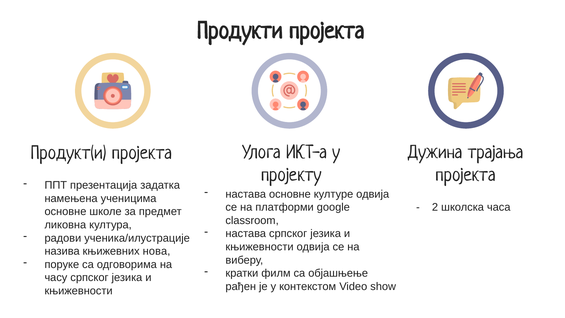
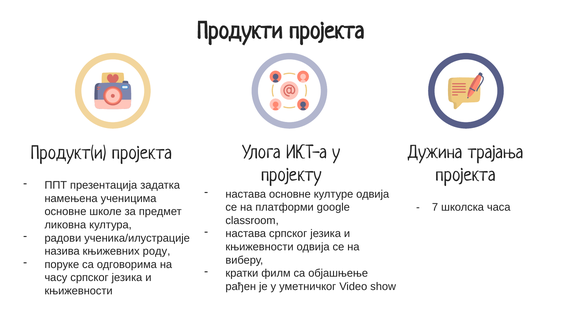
2: 2 -> 7 (435, 207)
нова: нова -> роду (157, 251)
контекстом: контекстом -> уметничког (308, 286)
